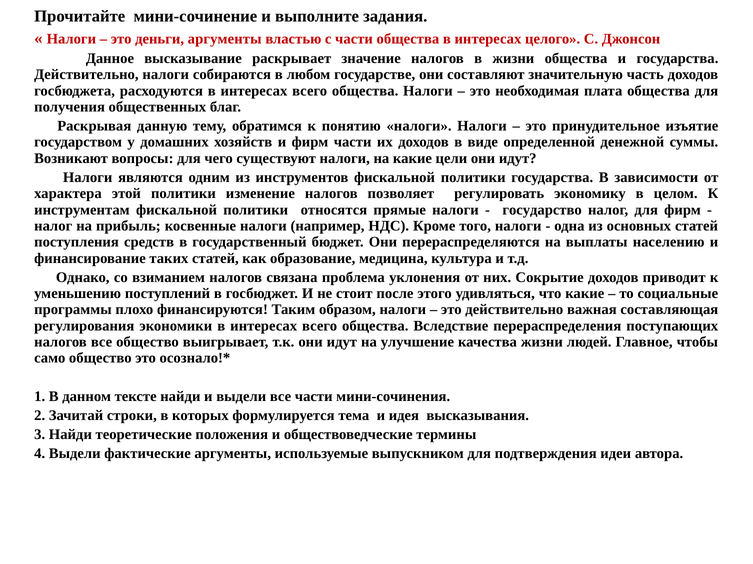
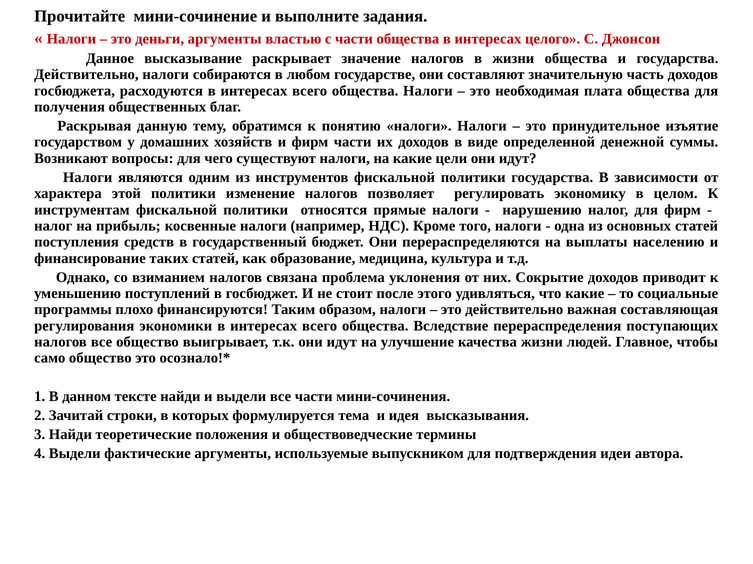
государство: государство -> нарушению (542, 210)
